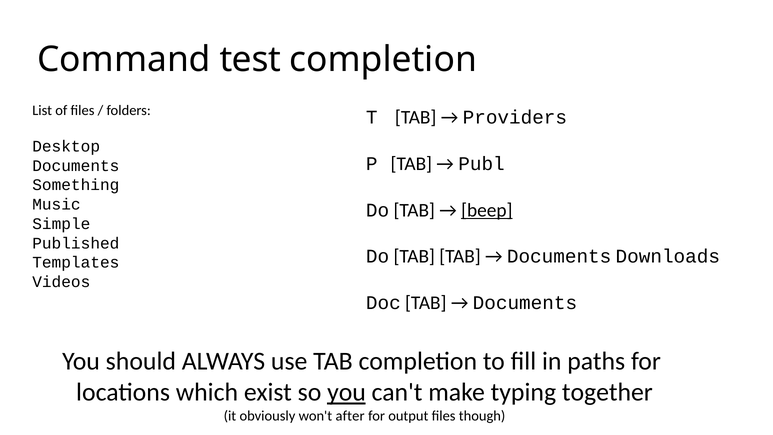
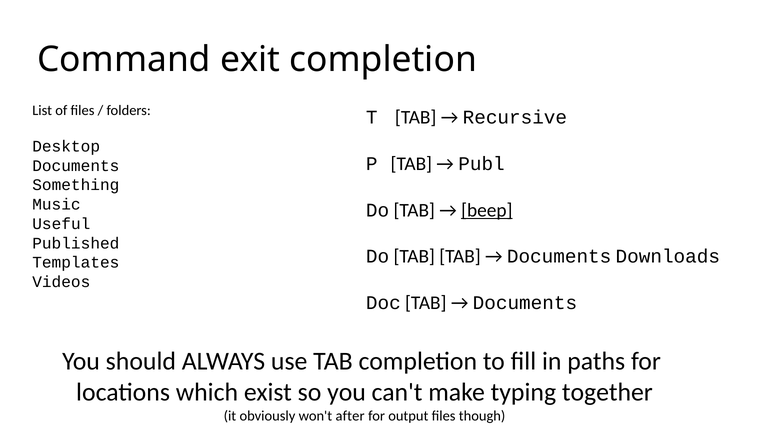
test: test -> exit (250, 59)
Providers: Providers -> Recursive (515, 117)
Simple: Simple -> Useful (61, 224)
you underline: present -> none (347, 392)
